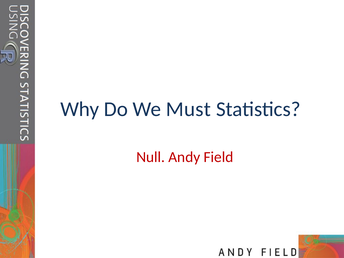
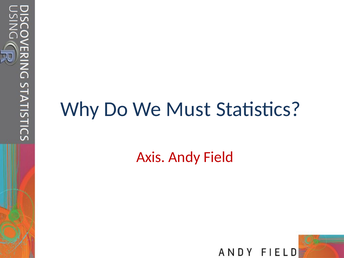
Null: Null -> Axis (151, 157)
